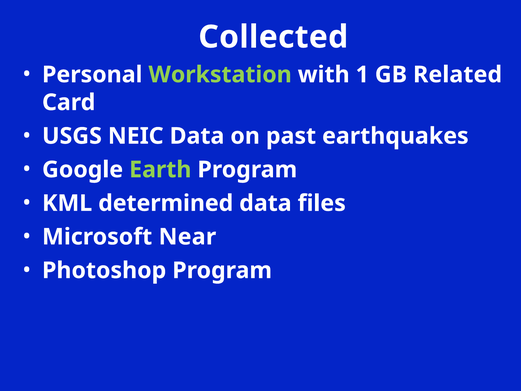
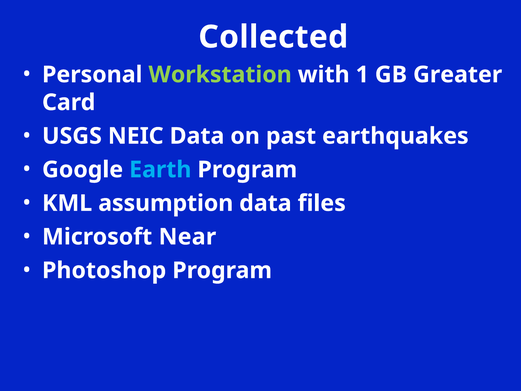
Related: Related -> Greater (458, 75)
Earth colour: light green -> light blue (160, 170)
determined: determined -> assumption (166, 203)
